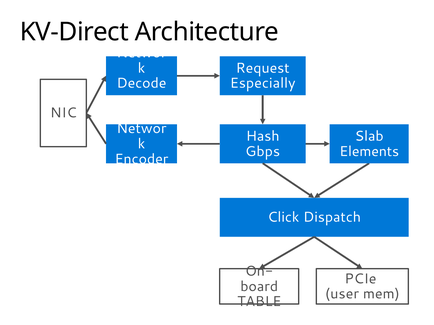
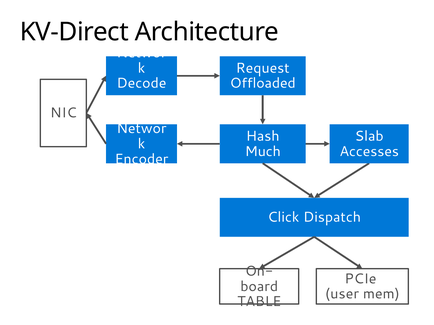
Especially: Especially -> Offloaded (263, 83)
Gbps: Gbps -> Much (263, 152)
Elements: Elements -> Accesses (369, 152)
